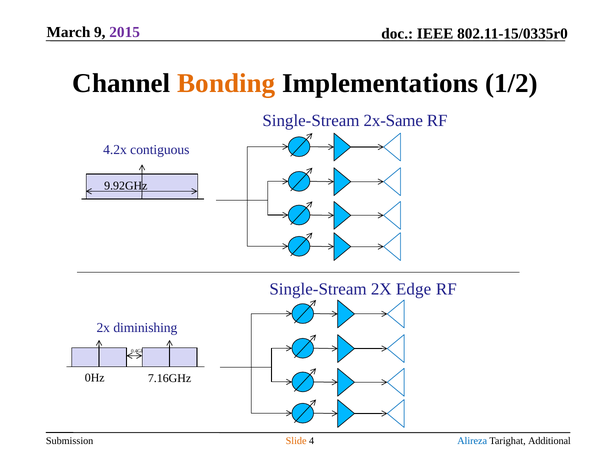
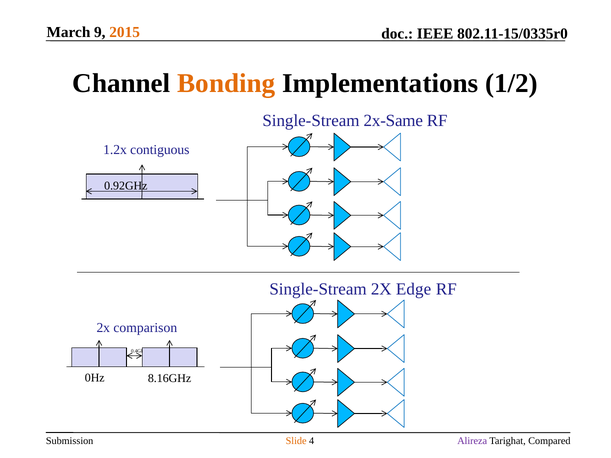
2015 colour: purple -> orange (125, 32)
4.2x: 4.2x -> 1.2x (115, 150)
9.92GHz: 9.92GHz -> 0.92GHz (126, 186)
diminishing: diminishing -> comparison (145, 328)
7.16GHz: 7.16GHz -> 8.16GHz (170, 379)
Alireza colour: blue -> purple (472, 441)
Additional: Additional -> Compared (549, 441)
